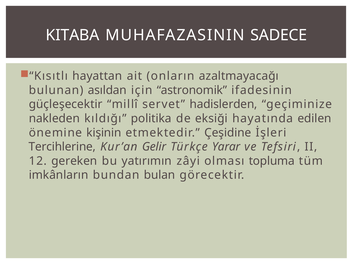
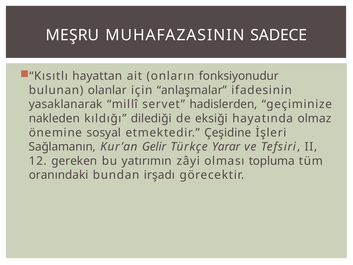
KITABA: KITABA -> MEŞRU (72, 35)
azaltmayacağı: azaltmayacağı -> fonksiyonudur (239, 76)
asıldan: asıldan -> olanlar (107, 90)
astronomik: astronomik -> anlaşmalar (192, 90)
güçleşecektir: güçleşecektir -> yasaklanarak (66, 104)
politika: politika -> dilediği (151, 118)
edilen: edilen -> olmaz (314, 118)
kişinin: kişinin -> sosyal (104, 132)
Tercihlerine: Tercihlerine -> Sağlamanın (62, 147)
imkânların: imkânların -> oranındaki (59, 175)
bulan: bulan -> irşadı (159, 175)
